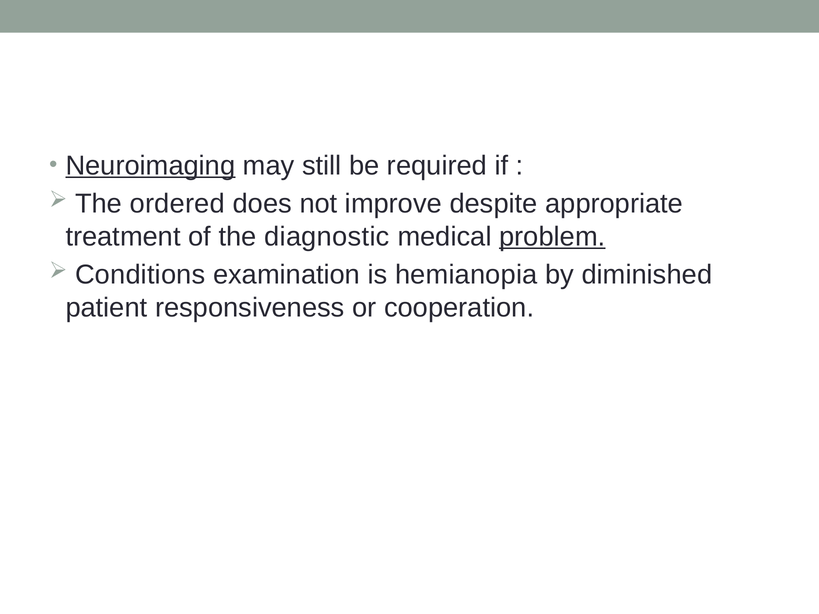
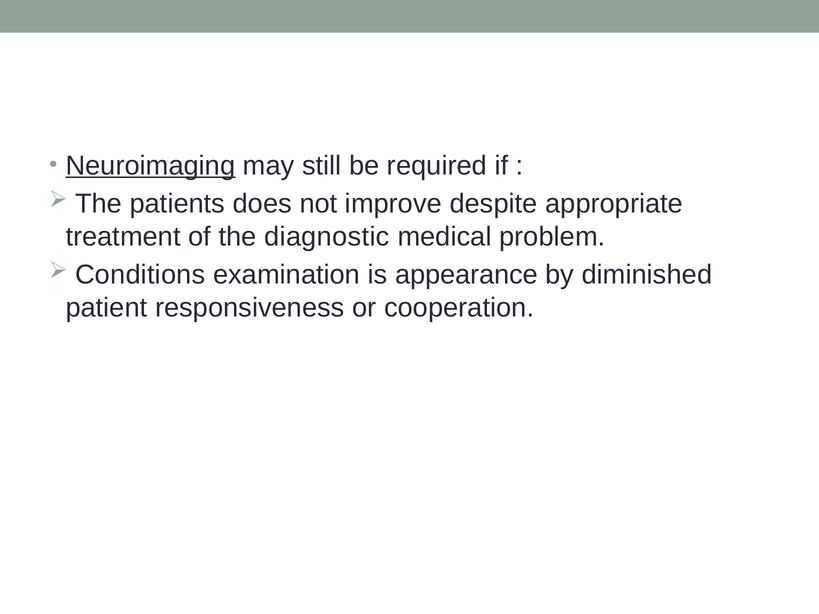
ordered: ordered -> patients (177, 204)
problem underline: present -> none (552, 237)
hemianopia: hemianopia -> appearance (466, 275)
